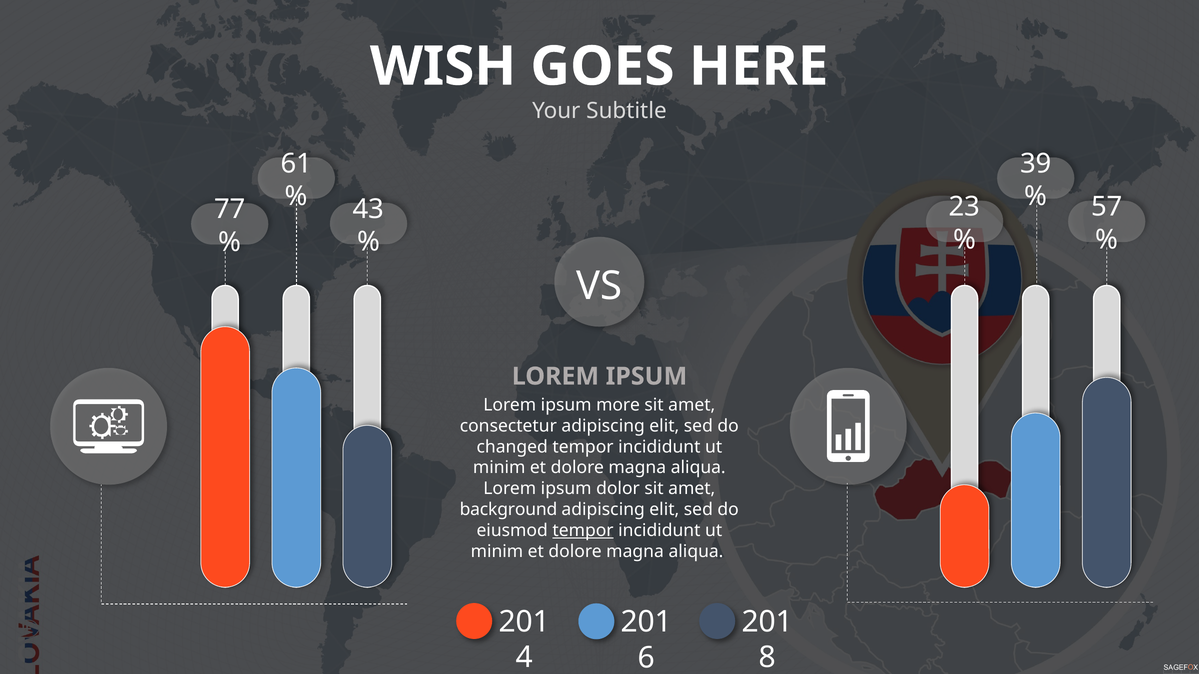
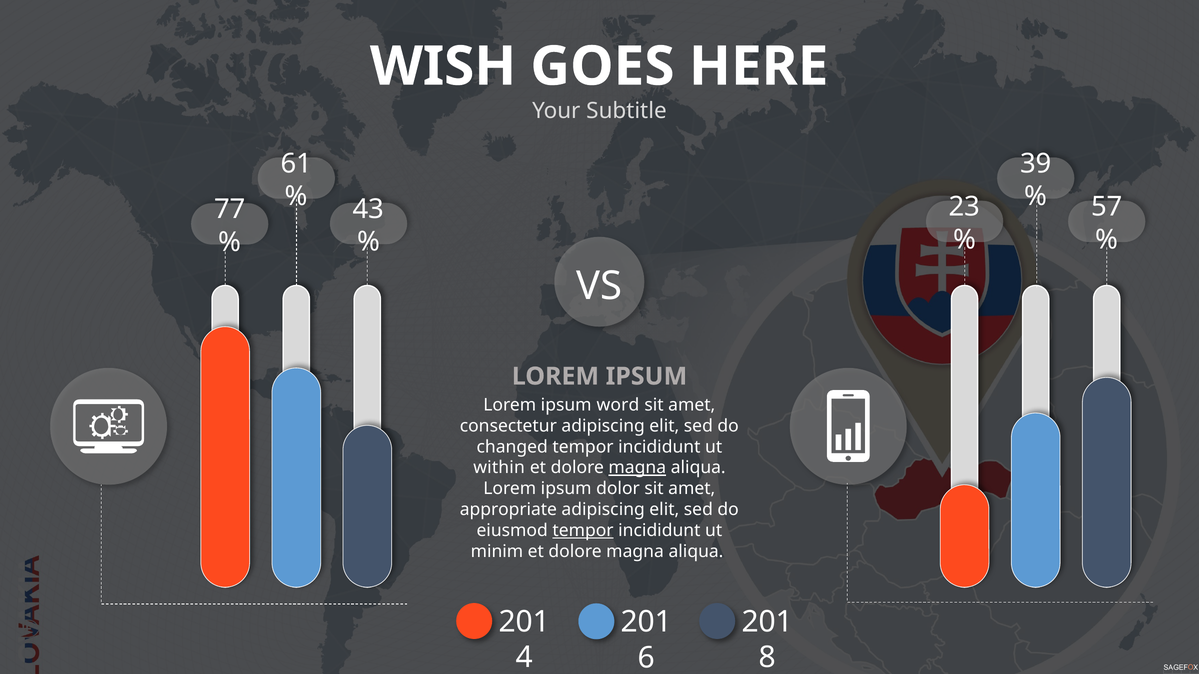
more: more -> word (618, 405)
minim: minim -> within (499, 468)
magna underline: none -> present (637, 468)
background: background -> appropriate (508, 510)
